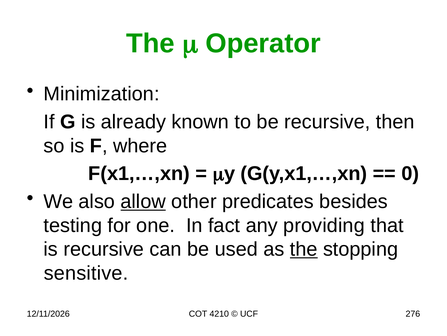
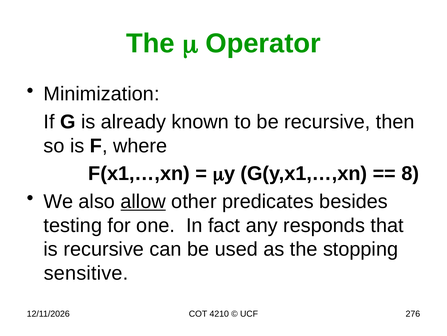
0: 0 -> 8 (410, 173)
providing: providing -> responds (324, 225)
the underline: present -> none (304, 249)
